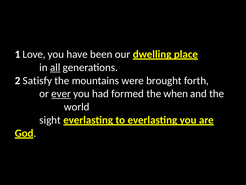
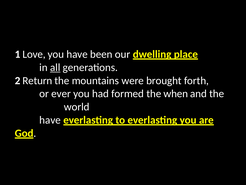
Satisfy: Satisfy -> Return (37, 80)
ever underline: present -> none (61, 94)
sight: sight -> have (50, 120)
